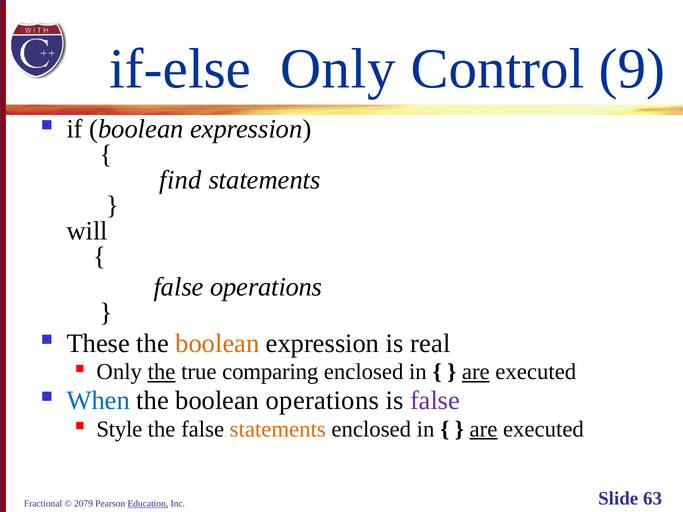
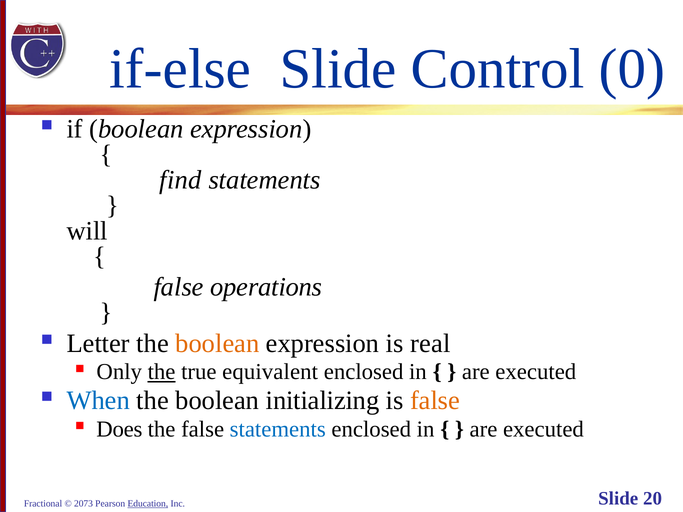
if-else Only: Only -> Slide (338, 69)
9: 9 -> 0 (632, 69)
These: These -> Letter (98, 344)
comparing: comparing -> equivalent (270, 372)
are underline: present -> none (476, 372)
boolean operations: operations -> initializing (323, 401)
false colour: purple -> orange (435, 401)
Style: Style -> Does (119, 429)
statements colour: orange -> blue (278, 429)
are underline: present -> none (483, 429)
2079: 2079 -> 2073 (84, 504)
63: 63 -> 20 (653, 499)
